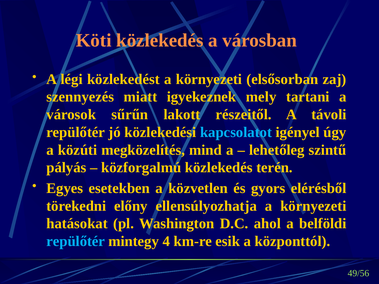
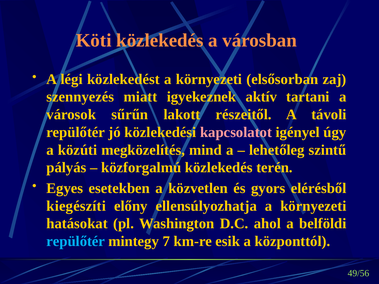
mely: mely -> aktív (261, 97)
kapcsolatot colour: light blue -> pink (236, 132)
törekedni: törekedni -> kiegészíti (76, 206)
4: 4 -> 7 (166, 241)
